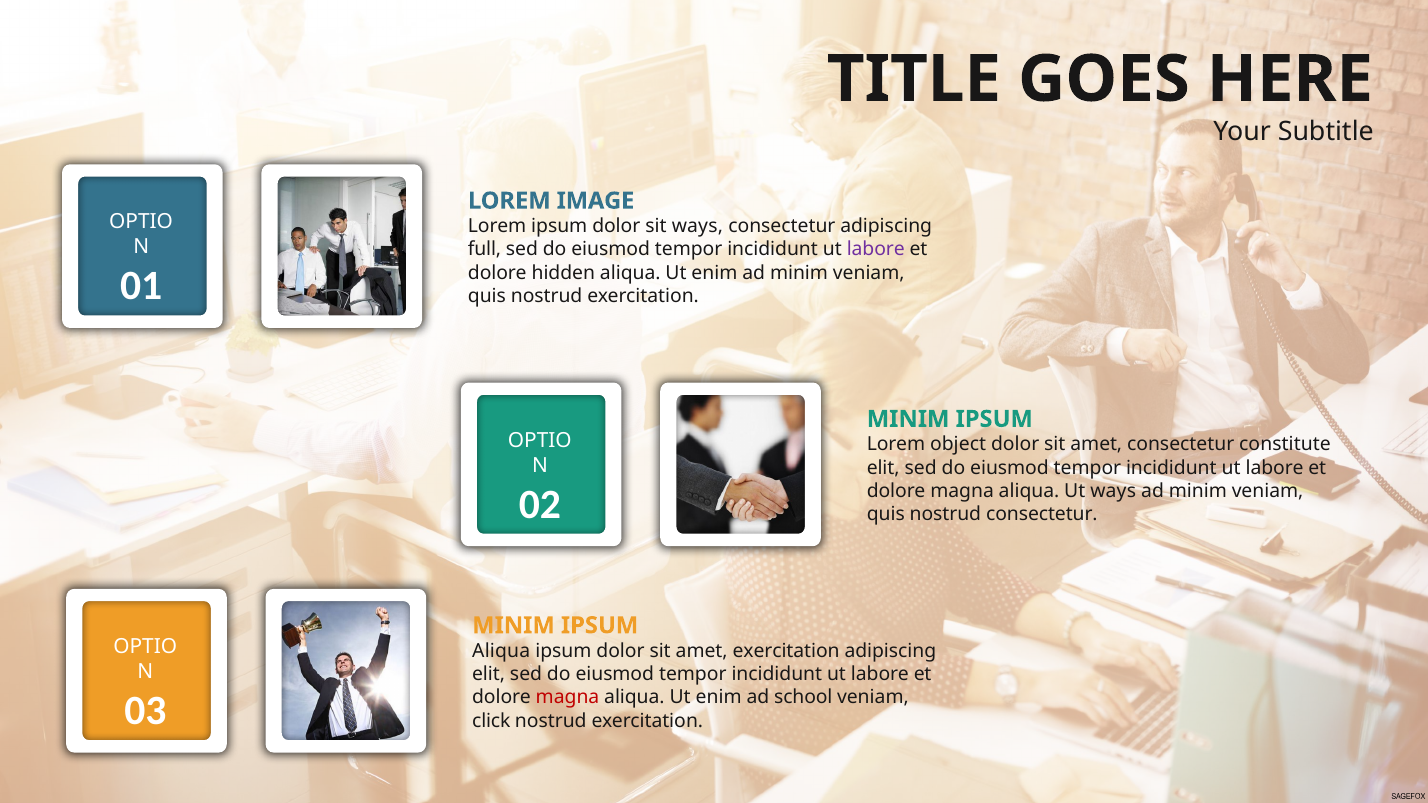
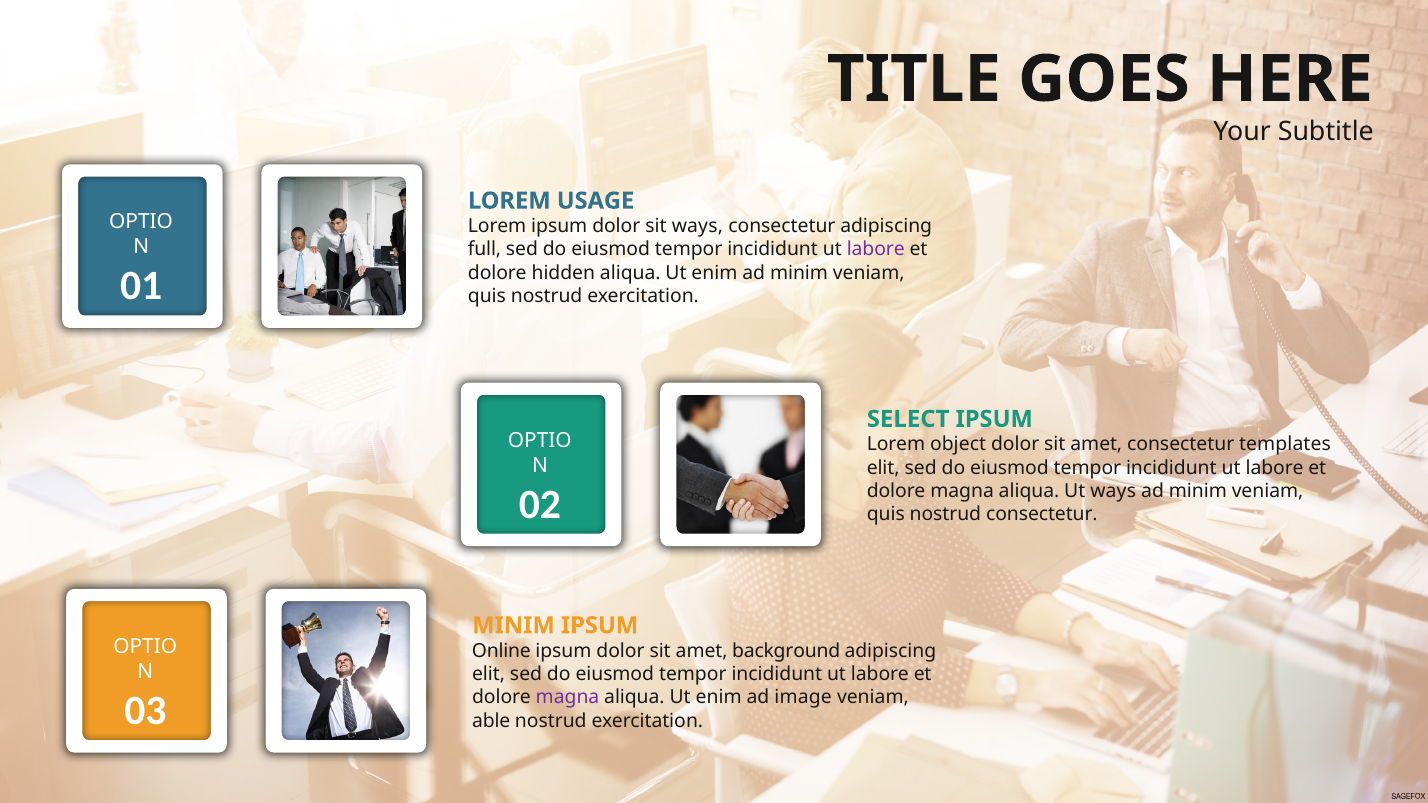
IMAGE: IMAGE -> USAGE (595, 201)
MINIM: MINIM -> SELECT (908, 419)
constitute: constitute -> templates (1285, 445)
Aliqua: Aliqua -> Online (501, 651)
amet exercitation: exercitation -> background (786, 651)
magna colour: red -> purple (568, 698)
school: school -> image (803, 698)
click: click -> able (491, 721)
